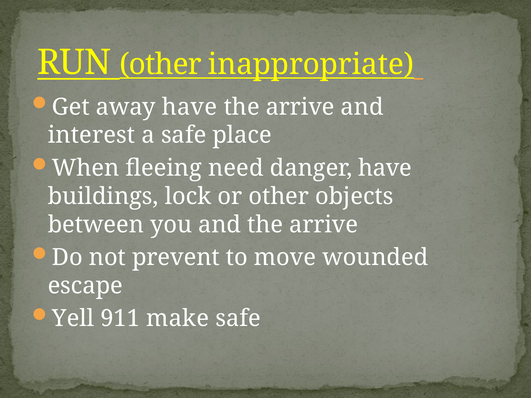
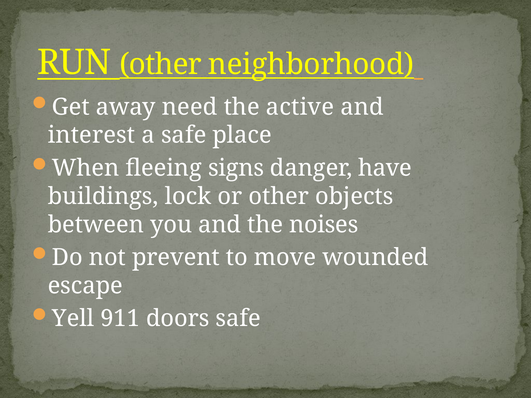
inappropriate: inappropriate -> neighborhood (311, 65)
away have: have -> need (190, 107)
arrive: arrive -> active (300, 107)
need: need -> signs (236, 168)
and the arrive: arrive -> noises (324, 225)
make: make -> doors (178, 319)
